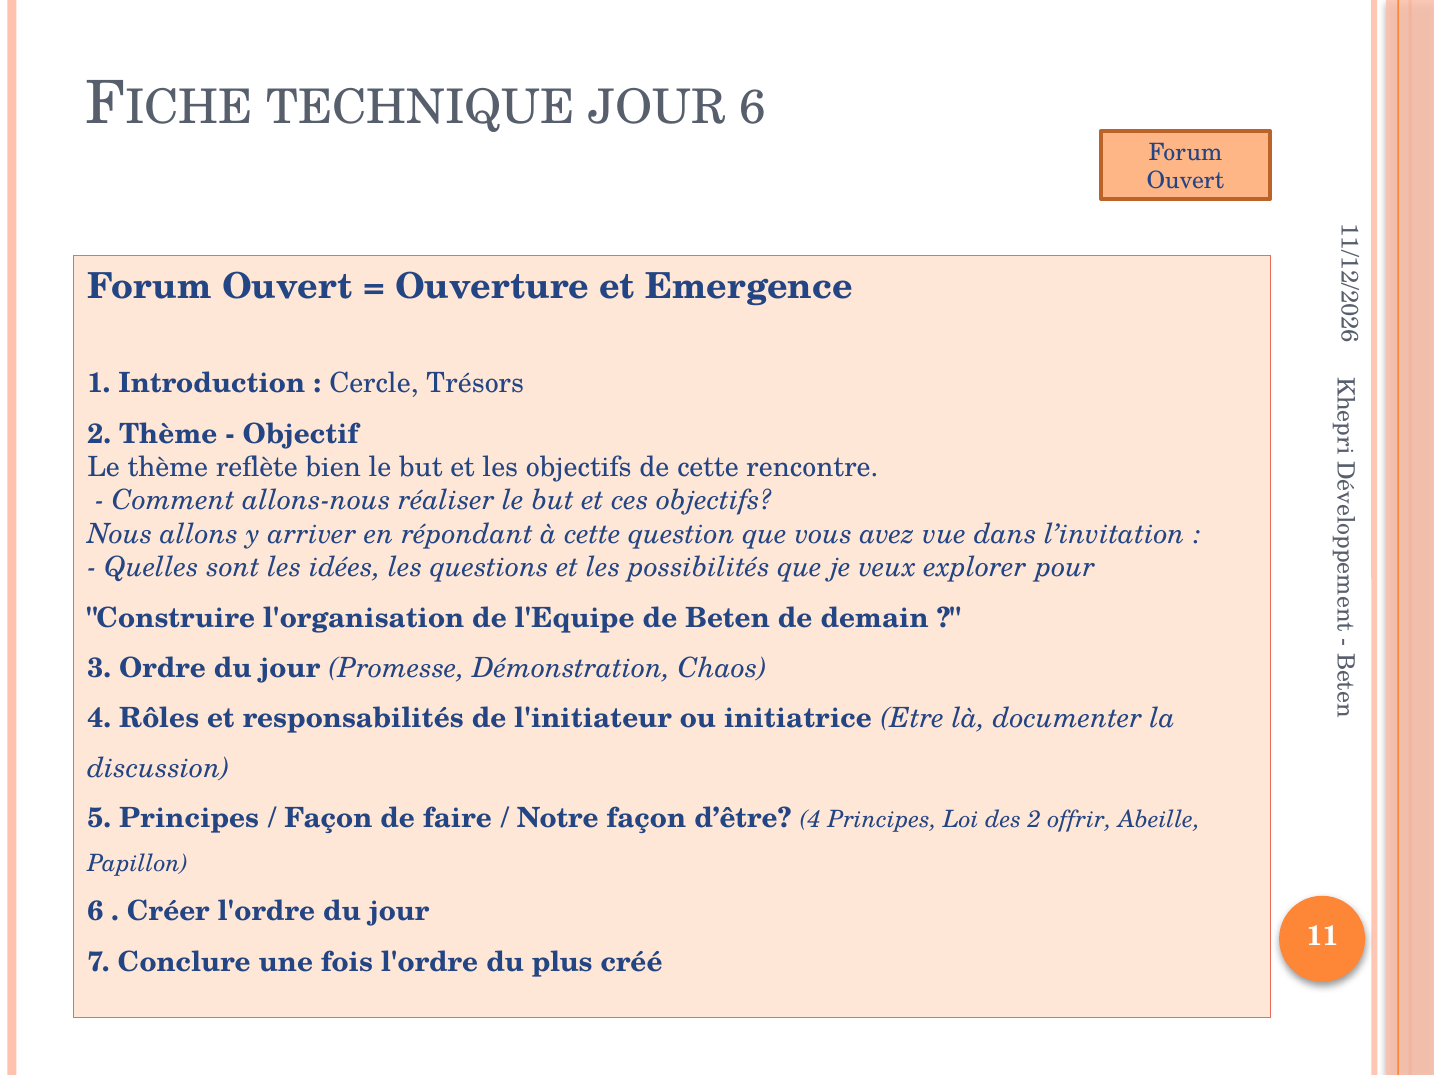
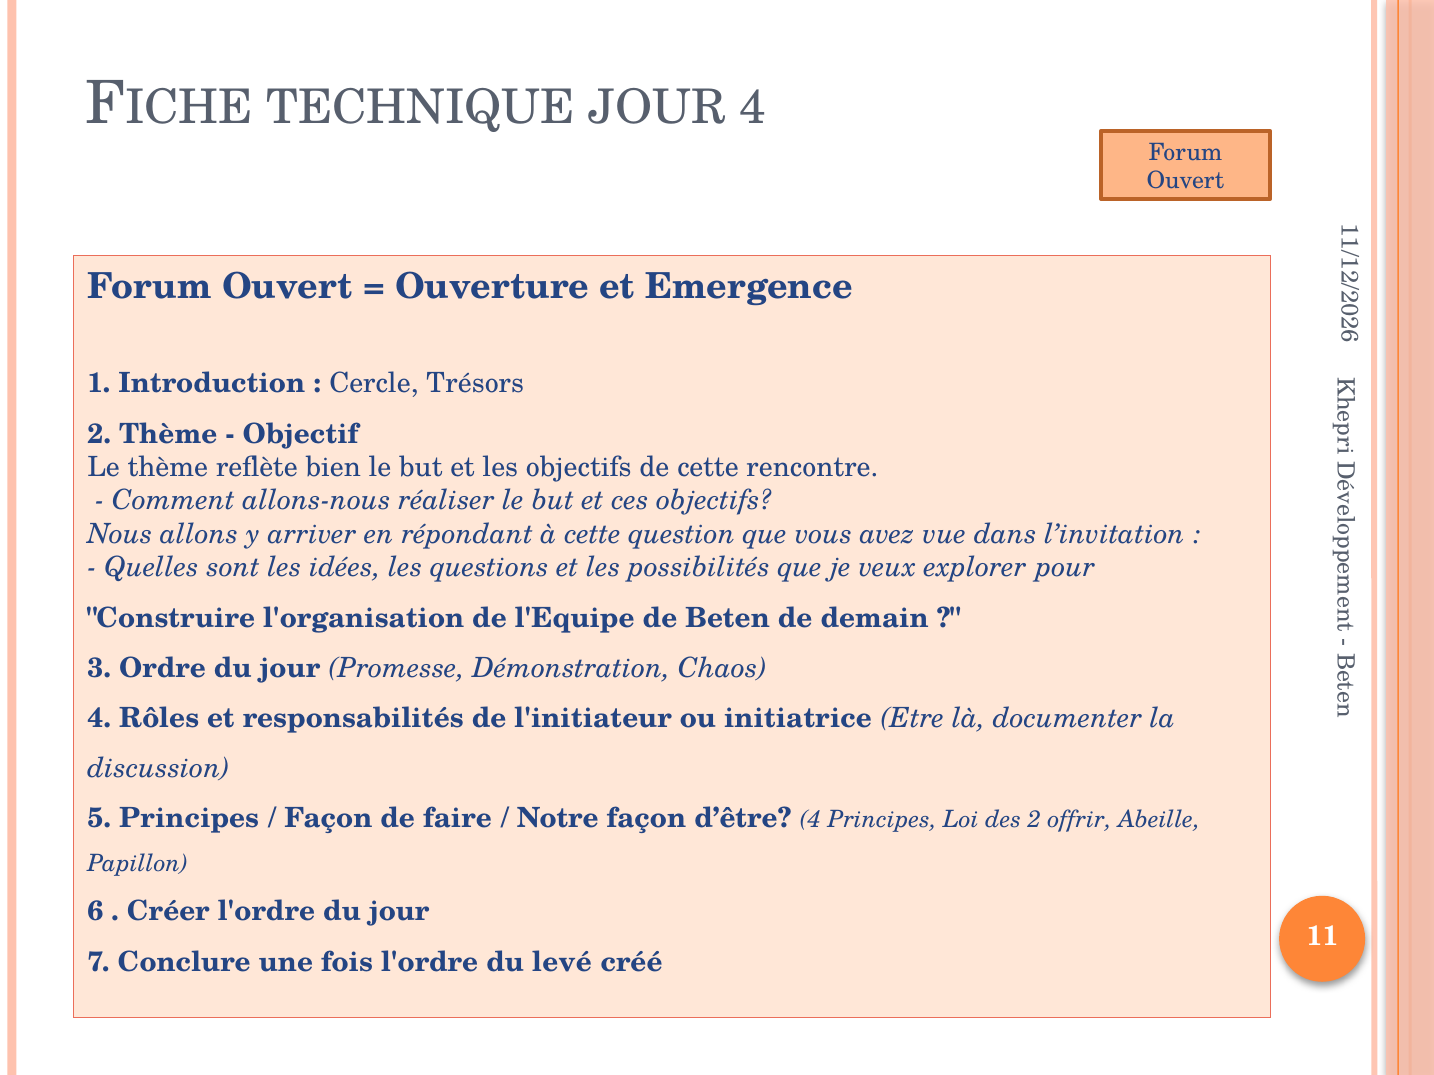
JOUR 6: 6 -> 4 (752, 108)
plus: plus -> levé (562, 962)
